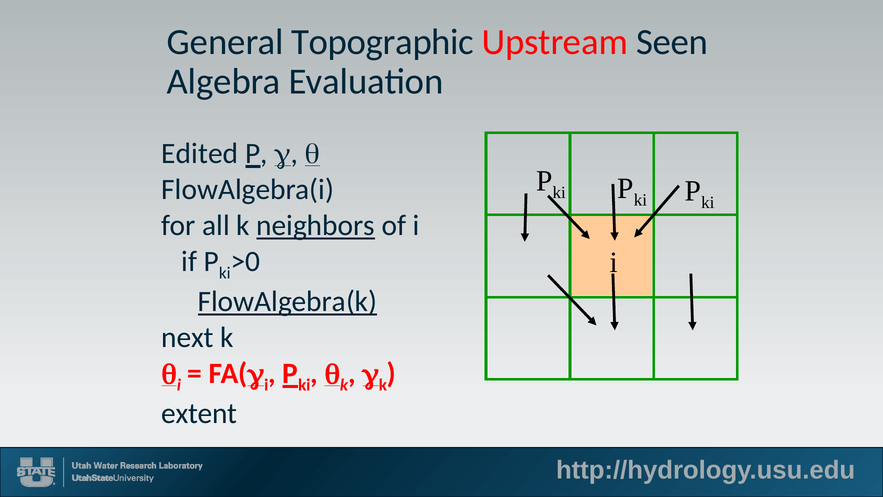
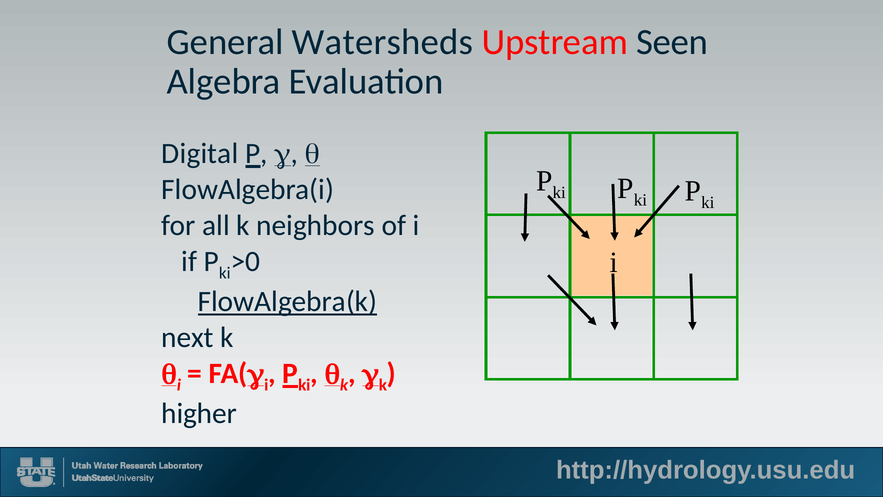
Topographic: Topographic -> Watersheds (382, 42)
Edited: Edited -> Digital (200, 154)
neighbors underline: present -> none (316, 226)
extent: extent -> higher (199, 413)
